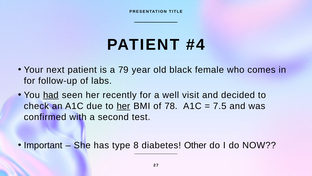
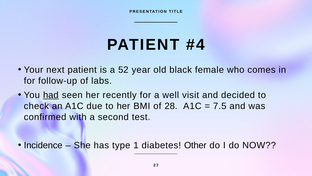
79: 79 -> 52 (123, 70)
her underline: present -> none (123, 106)
78: 78 -> 28 (171, 106)
Important: Important -> Incidence (43, 145)
8: 8 -> 1 (136, 145)
